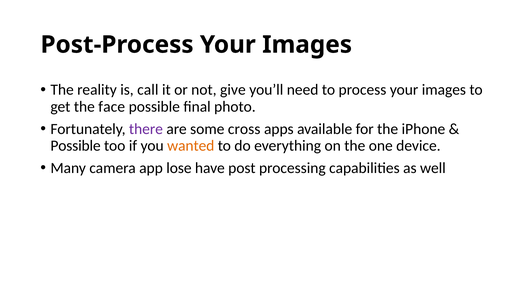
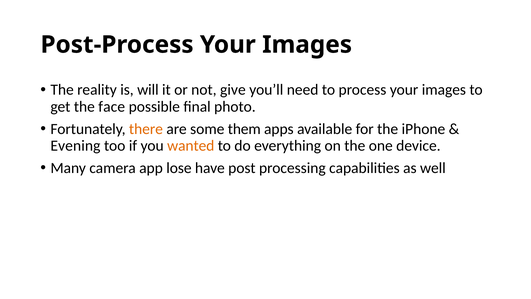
call: call -> will (148, 90)
there colour: purple -> orange (146, 129)
cross: cross -> them (244, 129)
Possible: Possible -> Evening (75, 146)
